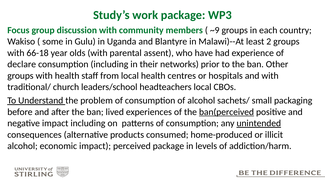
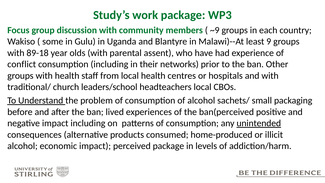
2: 2 -> 9 (269, 41)
66-18: 66-18 -> 89-18 (38, 53)
declare: declare -> conflict (22, 64)
ban(perceived underline: present -> none (226, 112)
